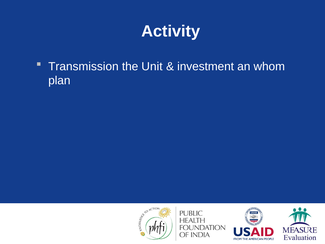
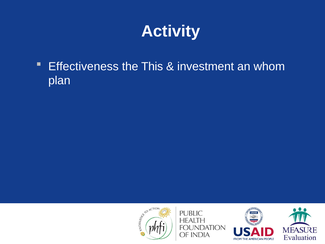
Transmission: Transmission -> Effectiveness (83, 66)
Unit: Unit -> This (152, 66)
